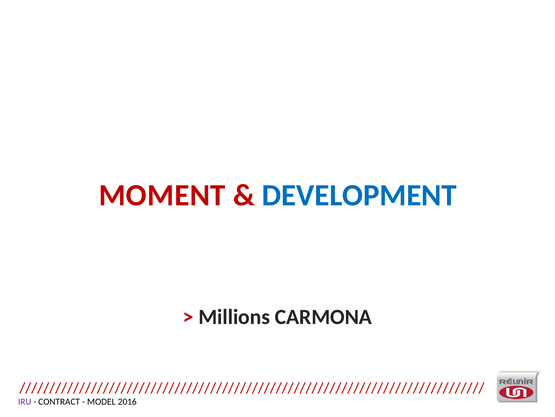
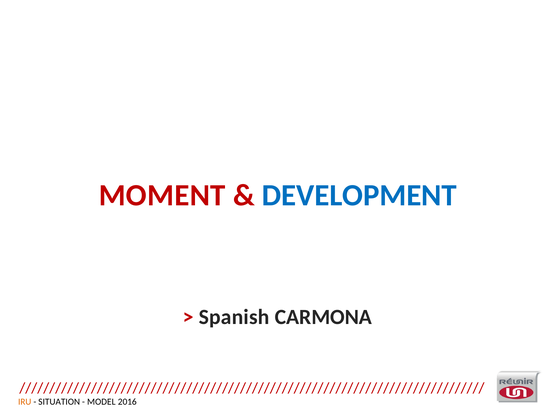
Millions: Millions -> Spanish (234, 316)
IRU colour: purple -> orange (25, 401)
CONTRACT: CONTRACT -> SITUATION (59, 401)
